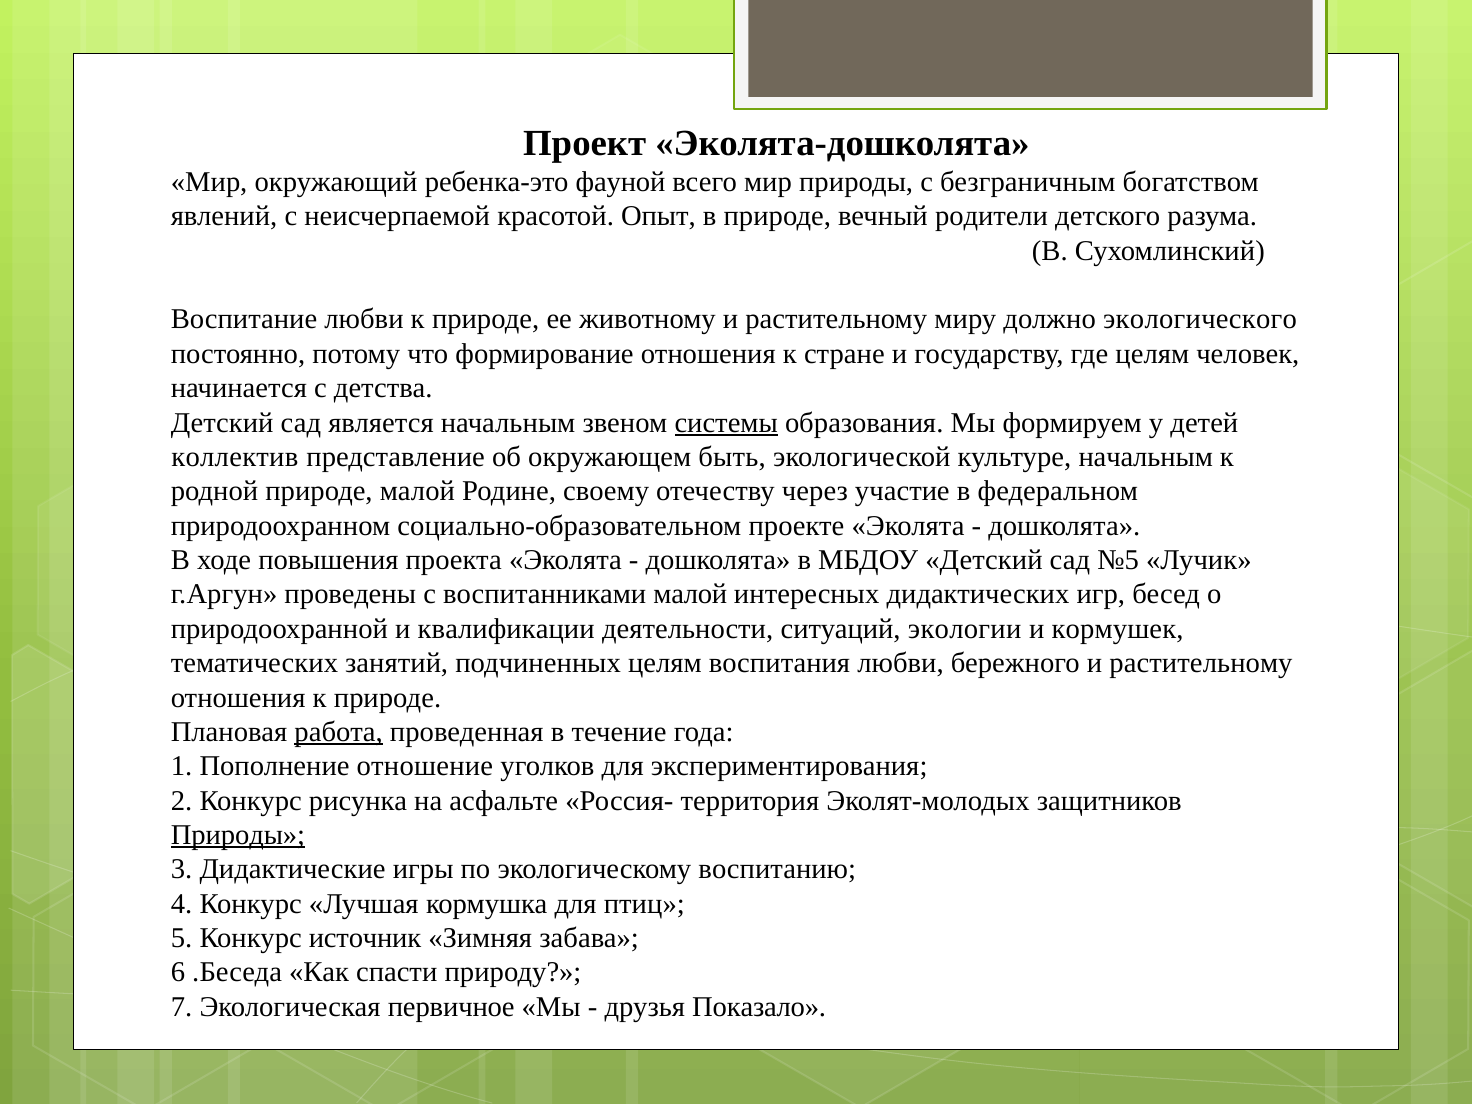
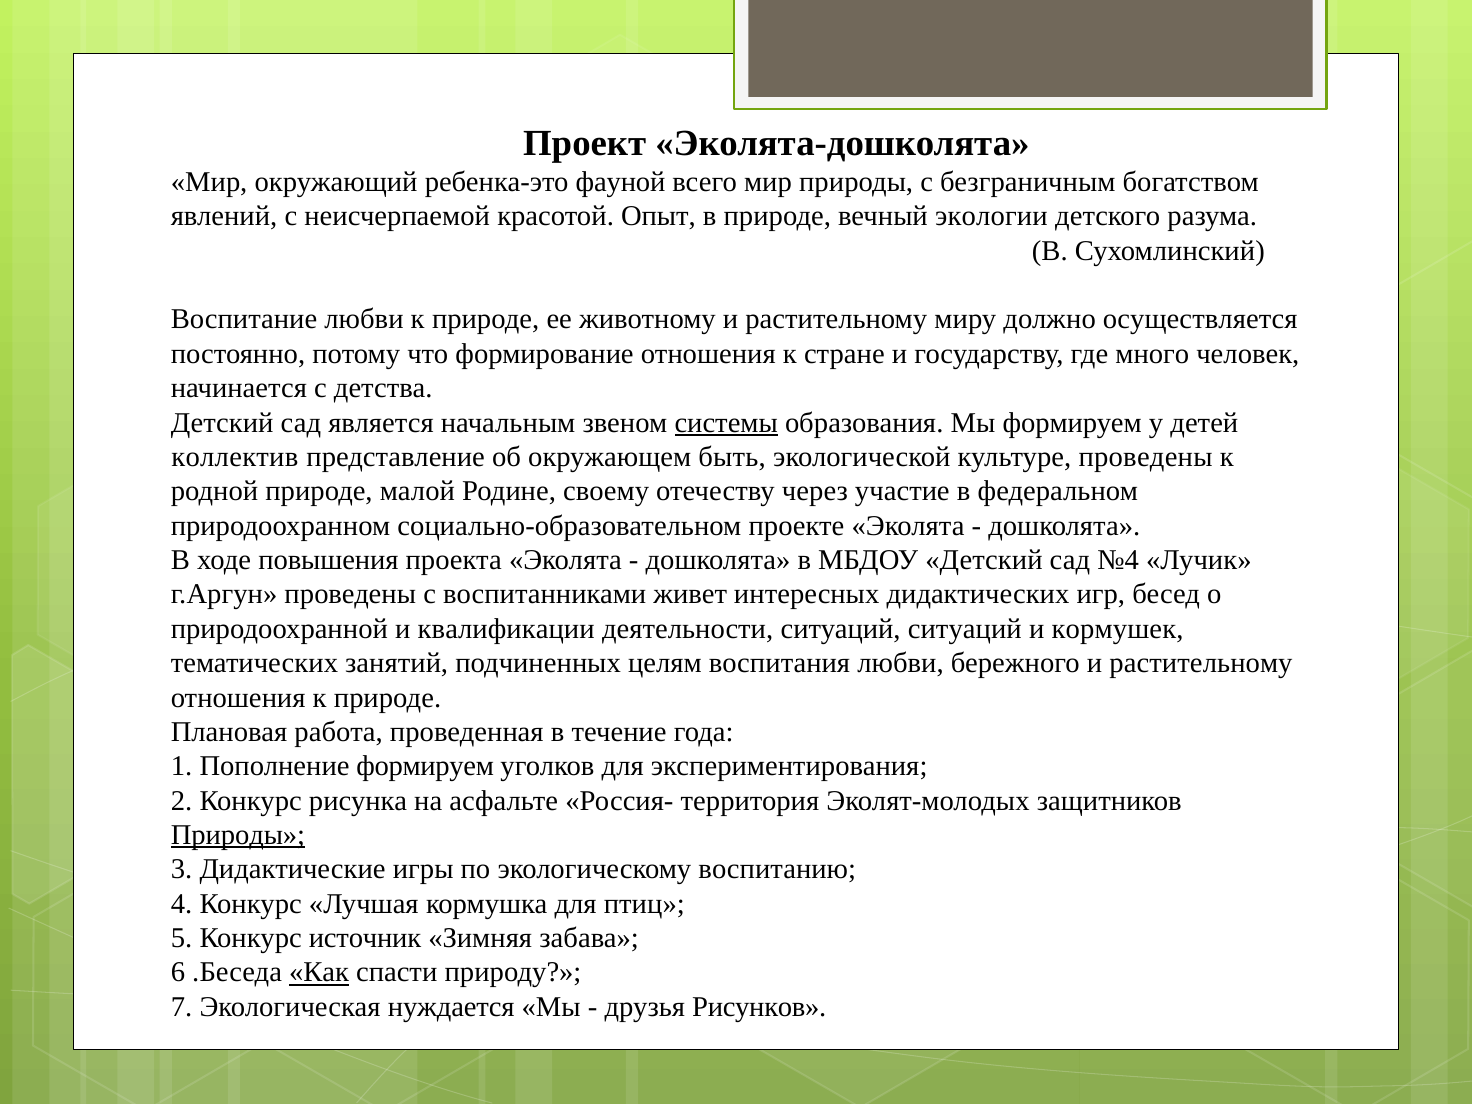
родители: родители -> экологии (991, 216)
экологического: экологического -> осуществляется (1200, 320)
где целям: целям -> много (1152, 354)
культуре начальным: начальным -> проведены (1146, 457)
№5: №5 -> №4 (1118, 560)
воспитанниками малой: малой -> живет (690, 594)
ситуаций экологии: экологии -> ситуаций (965, 629)
работа underline: present -> none (339, 732)
Пополнение отношение: отношение -> формируем (425, 766)
Как underline: none -> present (319, 973)
первичное: первичное -> нуждается (451, 1007)
Показало: Показало -> Рисунков (759, 1007)
